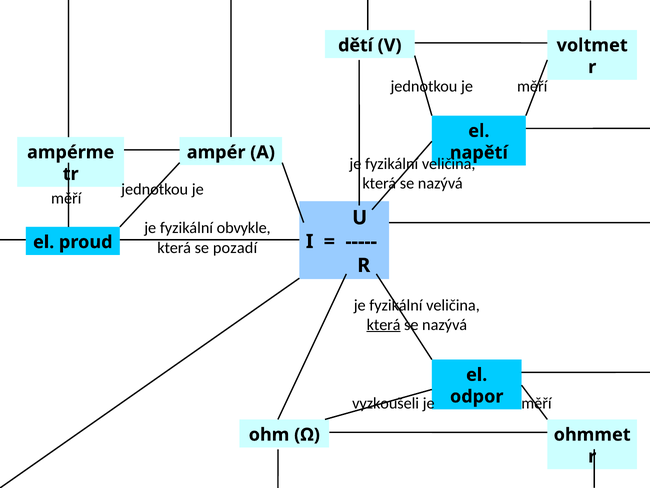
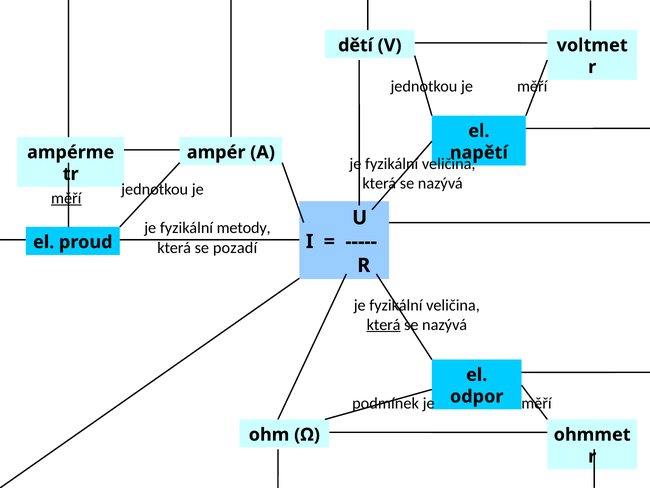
měří underline: none -> present (66, 198)
obvykle: obvykle -> metody (244, 228)
vyzkoušeli: vyzkoušeli -> podmínek (386, 403)
